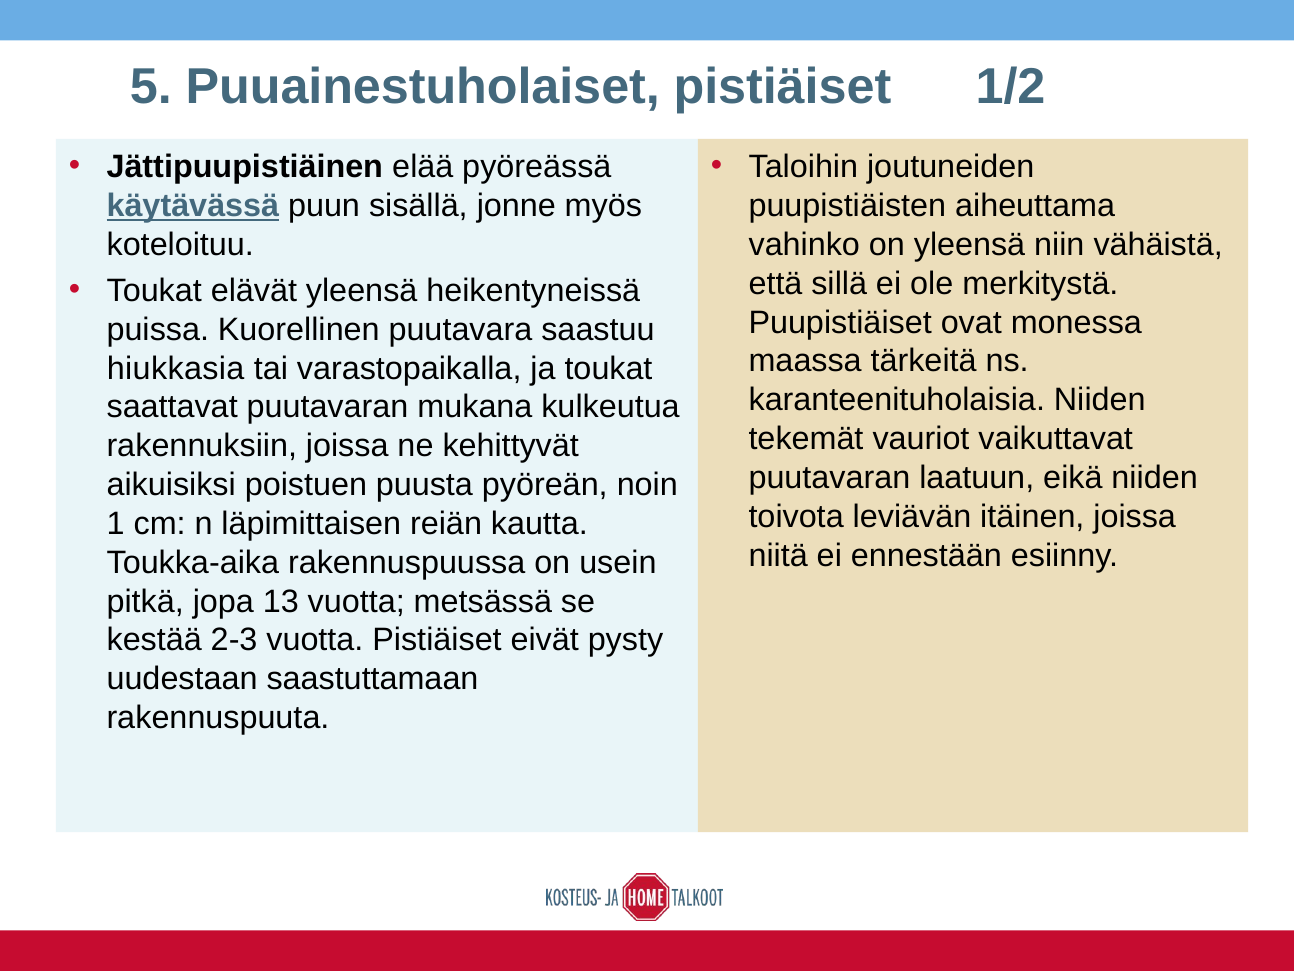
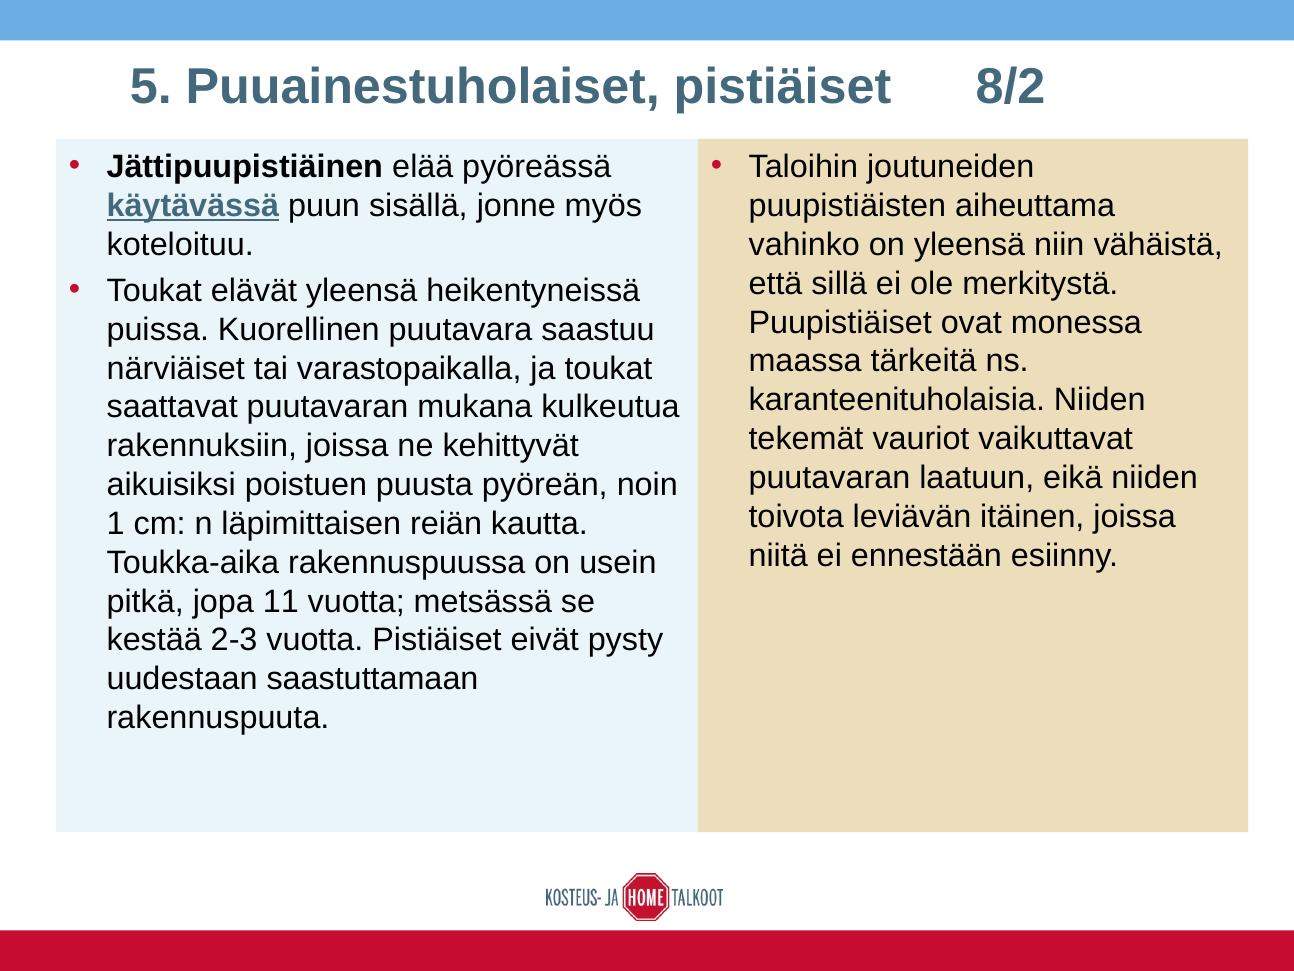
1/2: 1/2 -> 8/2 (1011, 87)
hiukkasia: hiukkasia -> närviäiset (176, 368)
13: 13 -> 11 (281, 601)
